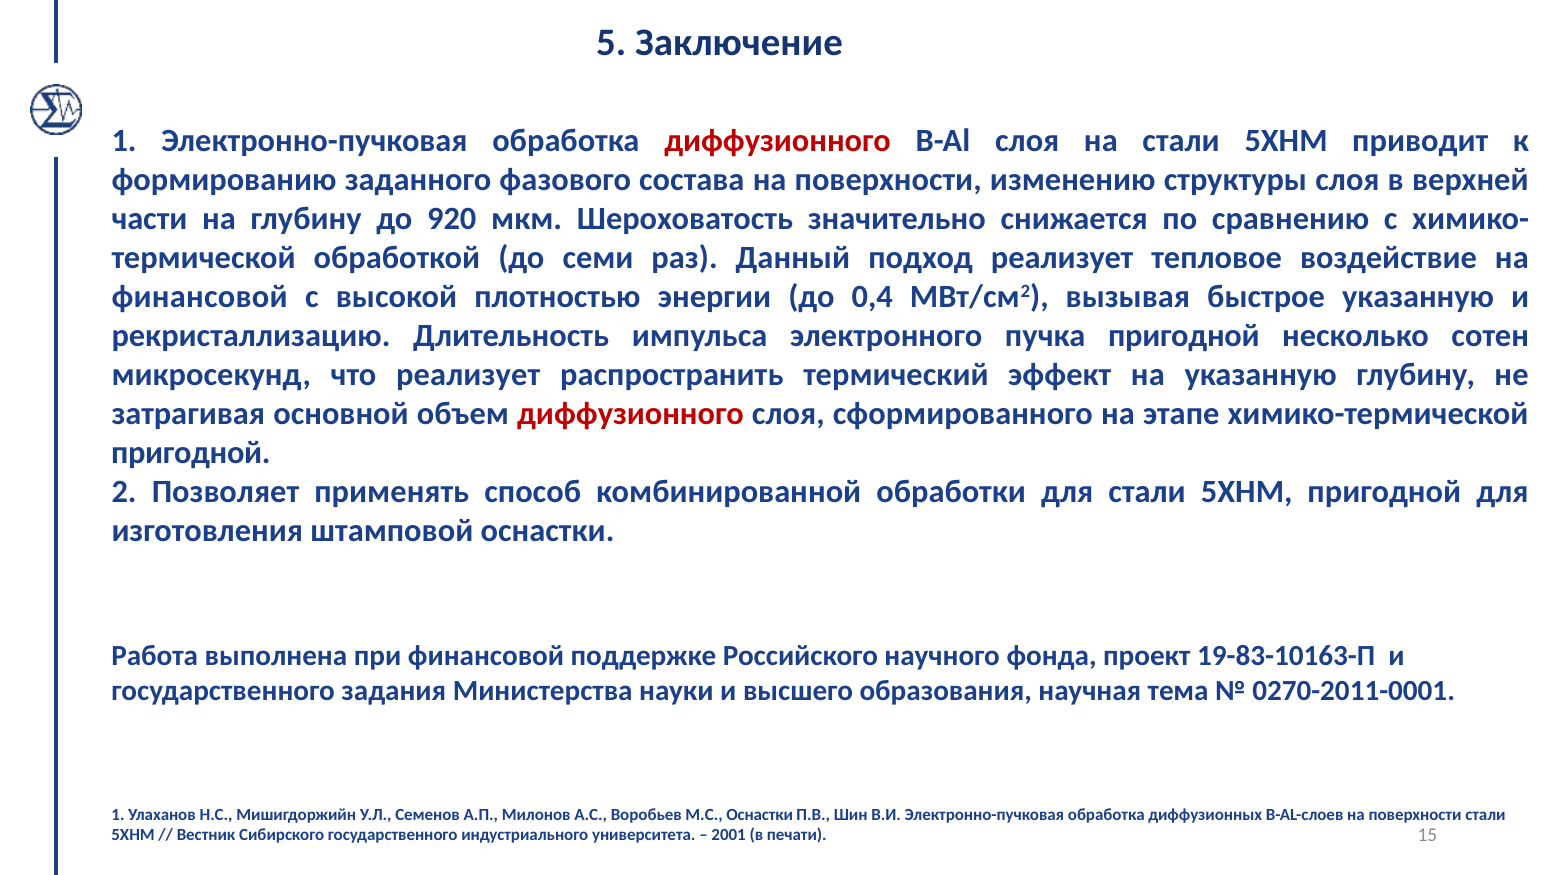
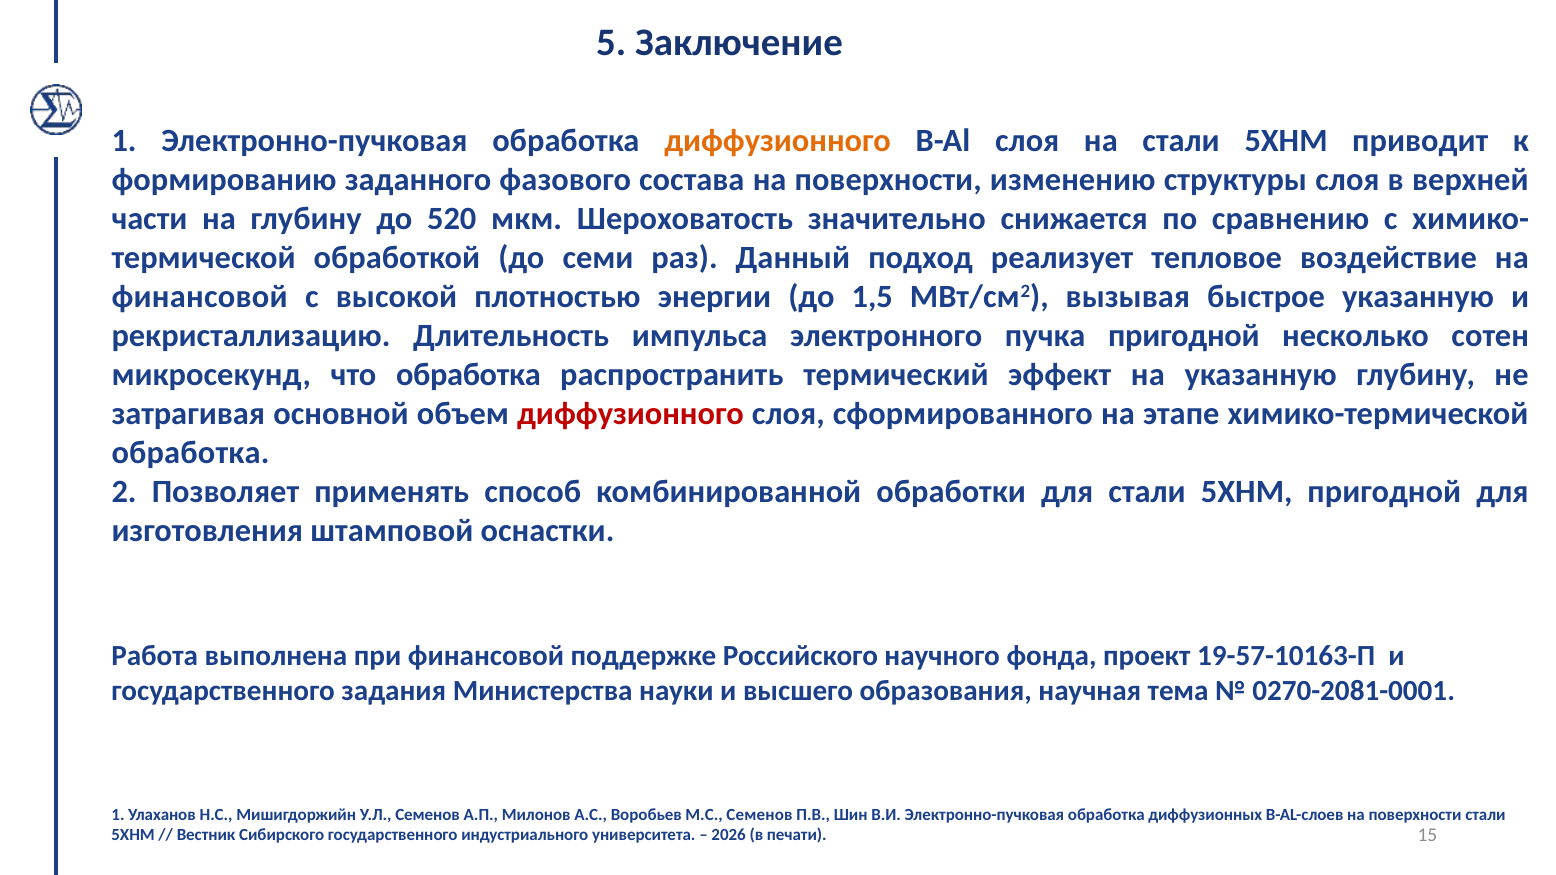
диффузионного colour: red -> orange (778, 141)
920: 920 -> 520 (452, 219)
0,4: 0,4 -> 1,5 (872, 297)
что реализует: реализует -> обработка (468, 375)
пригодной: пригодной -> обработка (191, 453)
19-83-10163-П: 19-83-10163-П -> 19-57-10163-П (1286, 656)
0270-2011-0001: 0270-2011-0001 -> 0270-2081-0001 (1354, 691)
М.С Оснастки: Оснастки -> Семенов (760, 815)
2001: 2001 -> 2026 (729, 835)
